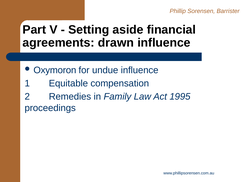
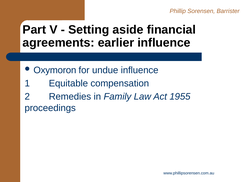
drawn: drawn -> earlier (116, 43)
1995: 1995 -> 1955 (180, 96)
